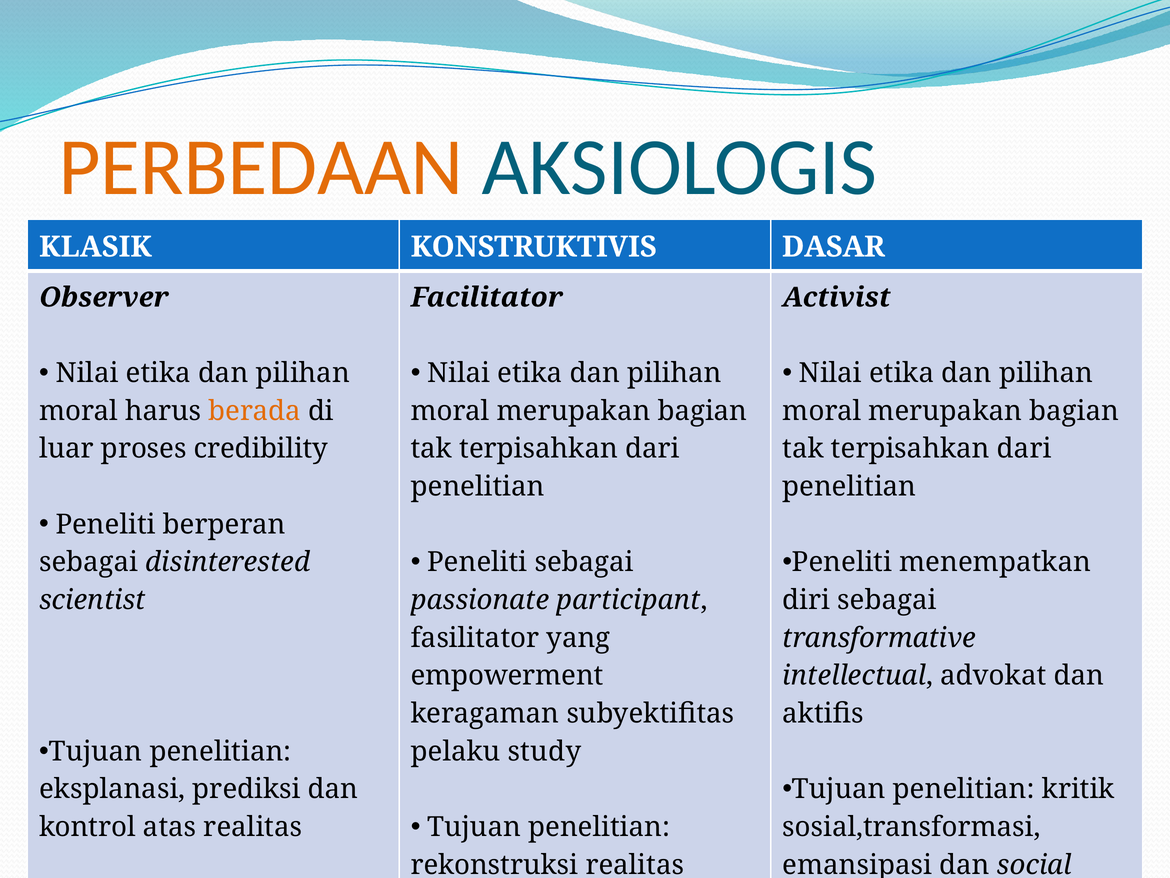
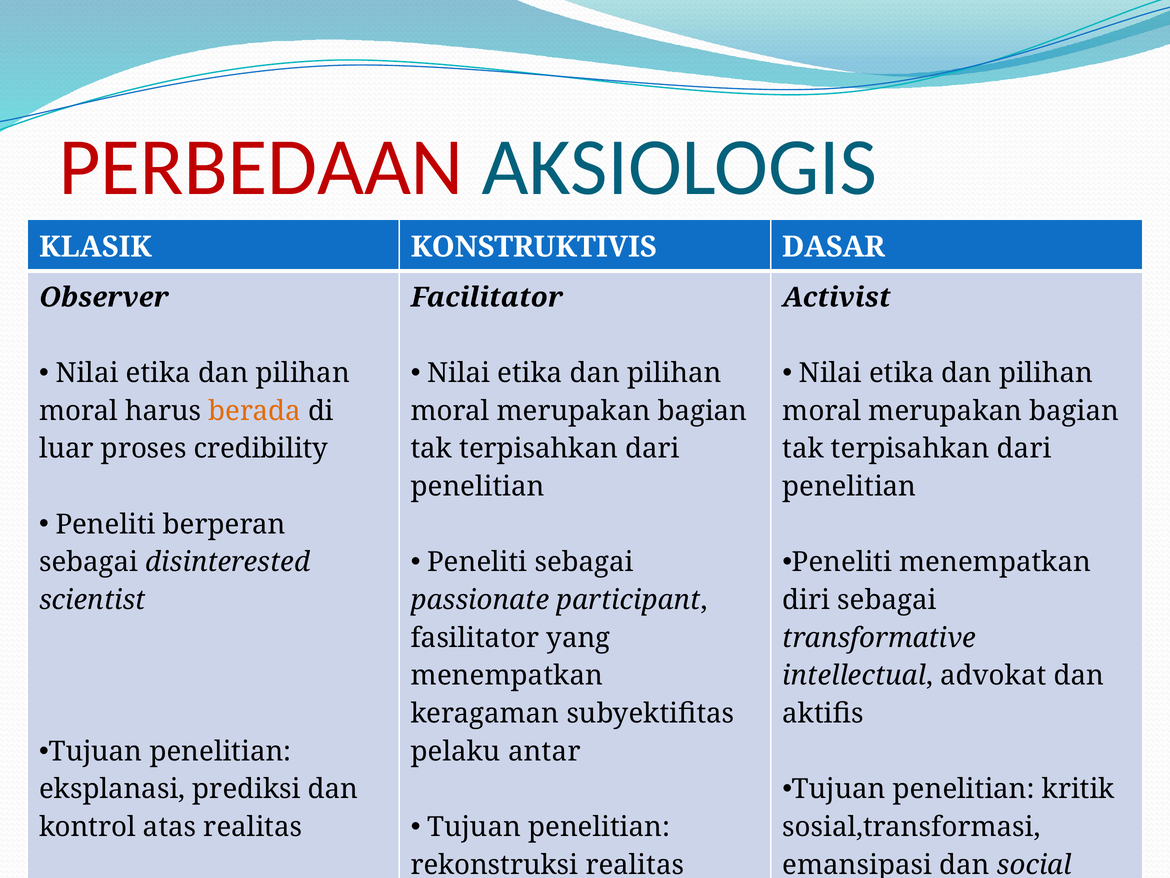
PERBEDAAN colour: orange -> red (261, 167)
empowerment: empowerment -> menempatkan (507, 675)
study: study -> antar (544, 751)
